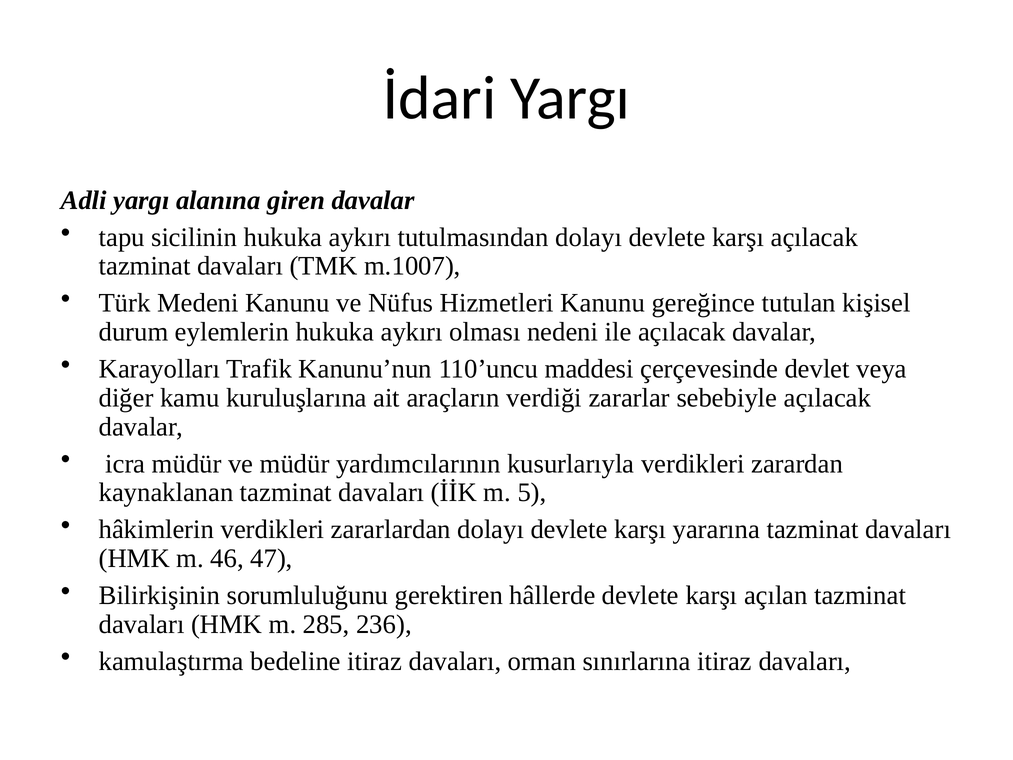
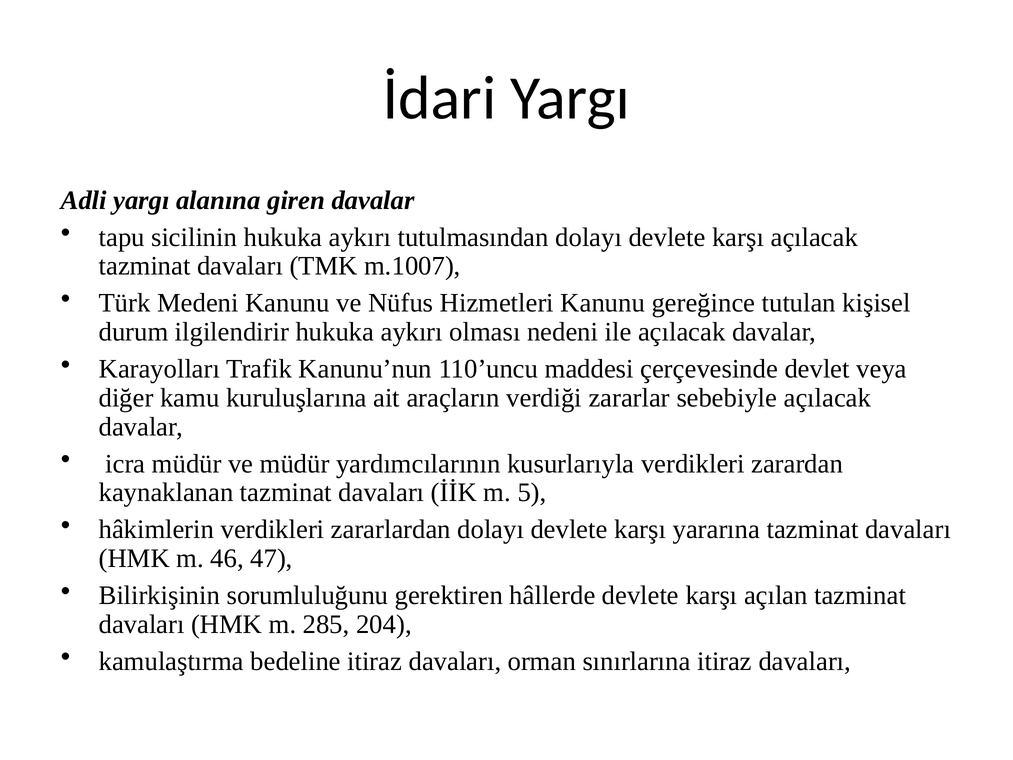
eylemlerin: eylemlerin -> ilgilendirir (232, 332)
236: 236 -> 204 (384, 624)
